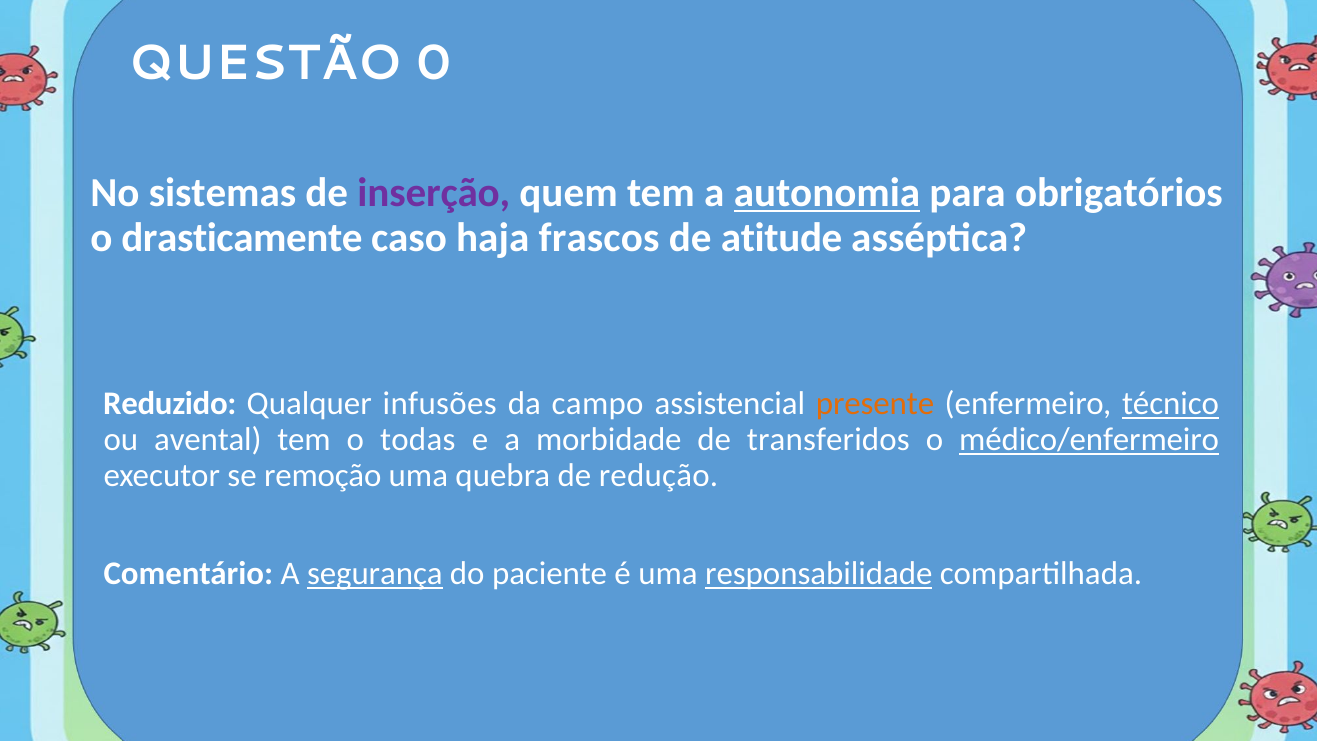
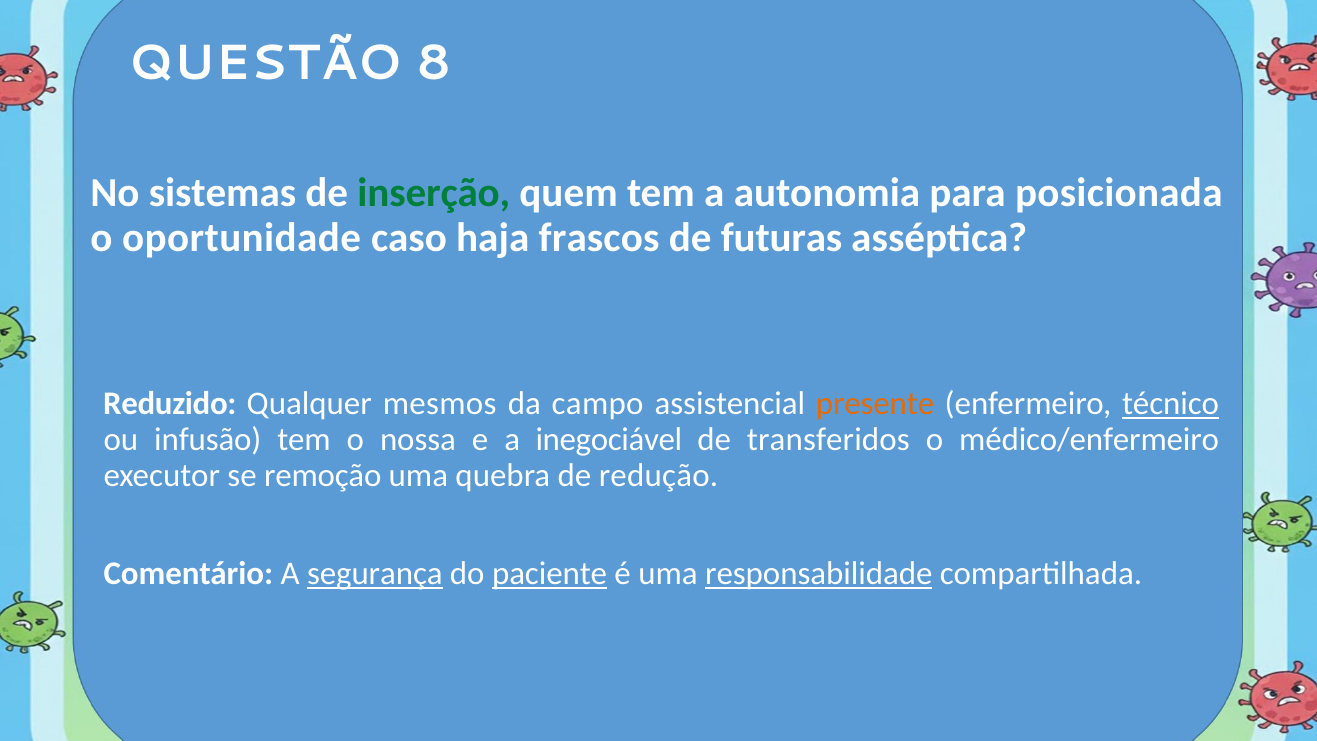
0: 0 -> 8 (434, 64)
inserção colour: purple -> green (434, 193)
autonomia underline: present -> none (827, 193)
obrigatórios: obrigatórios -> posicionada (1119, 193)
drasticamente: drasticamente -> oportunidade (242, 238)
atitude: atitude -> futuras (782, 238)
infusões: infusões -> mesmos (440, 404)
avental: avental -> infusão (208, 440)
todas: todas -> nossa (418, 440)
morbidade: morbidade -> inegociável (609, 440)
médico/enfermeiro underline: present -> none (1089, 440)
paciente underline: none -> present (550, 574)
